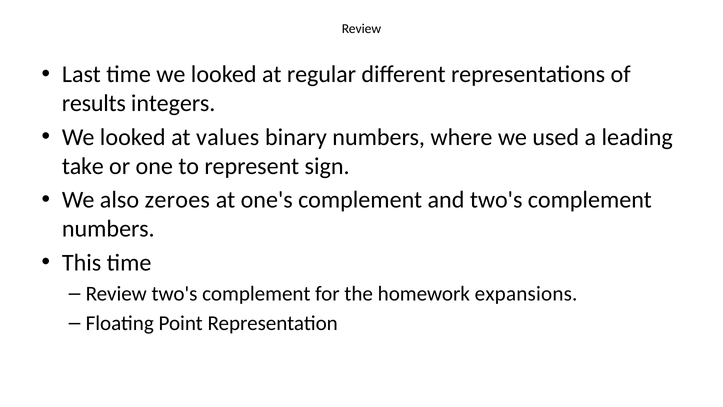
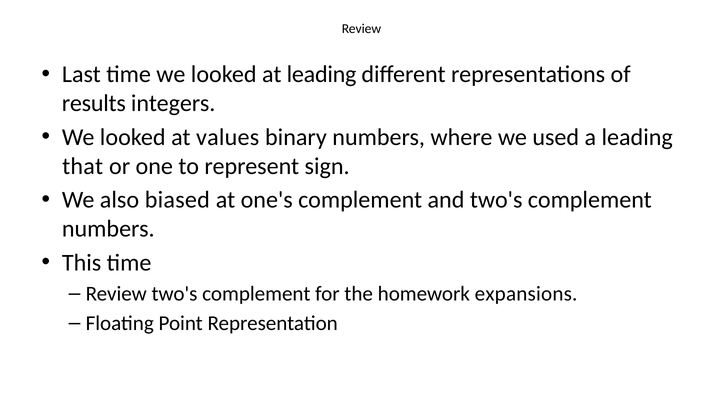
at regular: regular -> leading (322, 74)
take: take -> that (83, 166)
zeroes: zeroes -> biased (177, 200)
